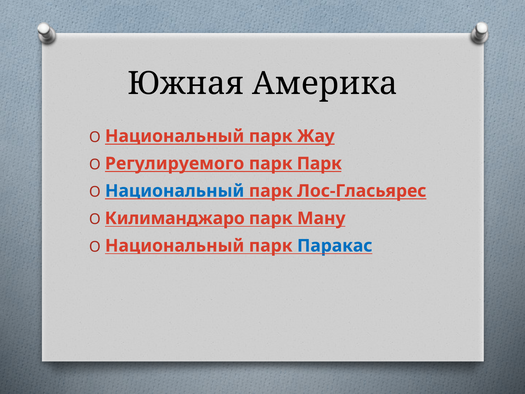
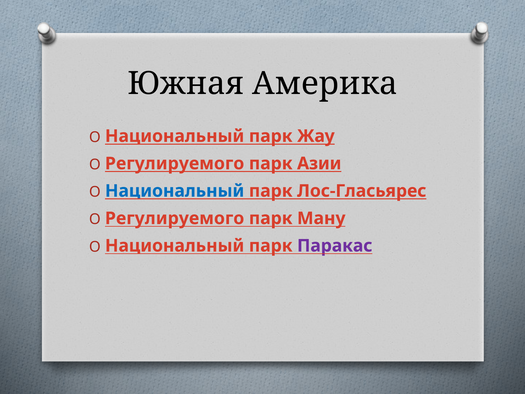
парк Парк: Парк -> Азии (319, 163)
Килиманджаро: Килиманджаро -> Регулируемого (175, 218)
Паракас colour: blue -> purple (335, 246)
